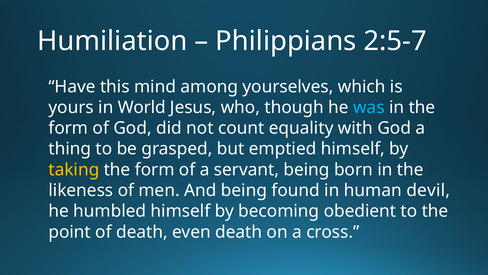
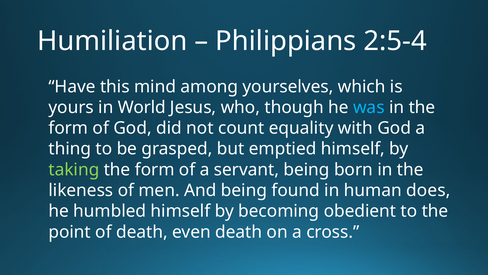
2:5-7: 2:5-7 -> 2:5-4 (395, 41)
taking colour: yellow -> light green (74, 169)
devil: devil -> does (428, 190)
